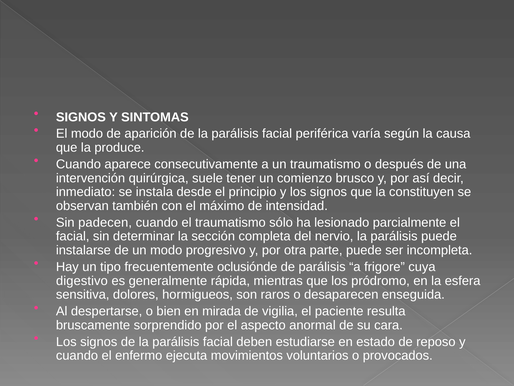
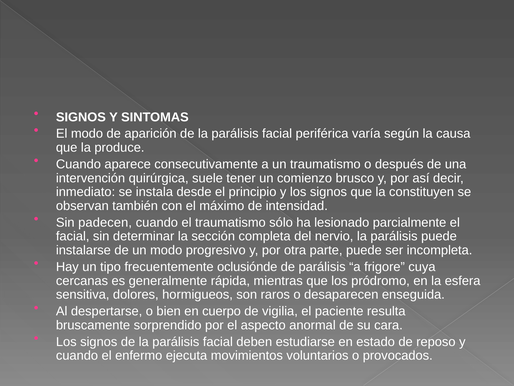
digestivo: digestivo -> cercanas (82, 280)
mirada: mirada -> cuerpo (222, 311)
